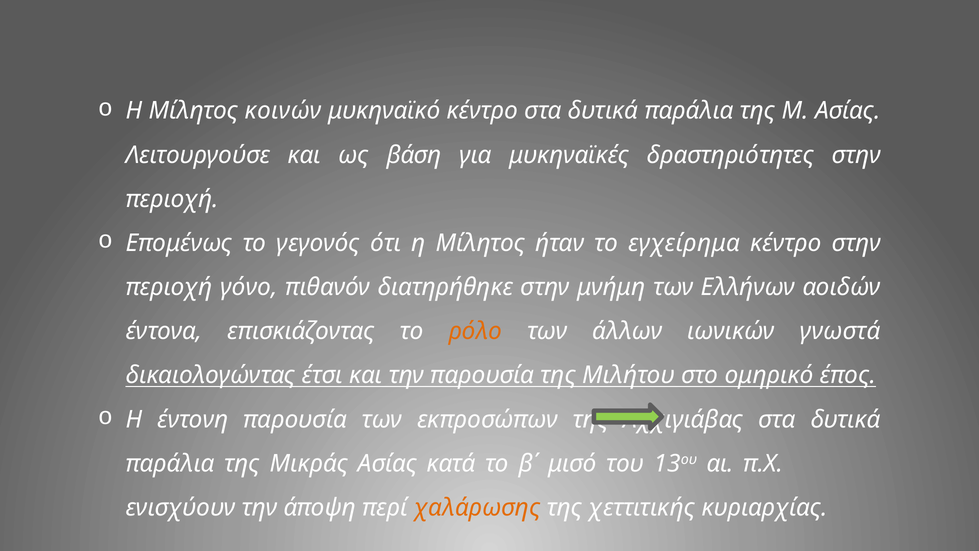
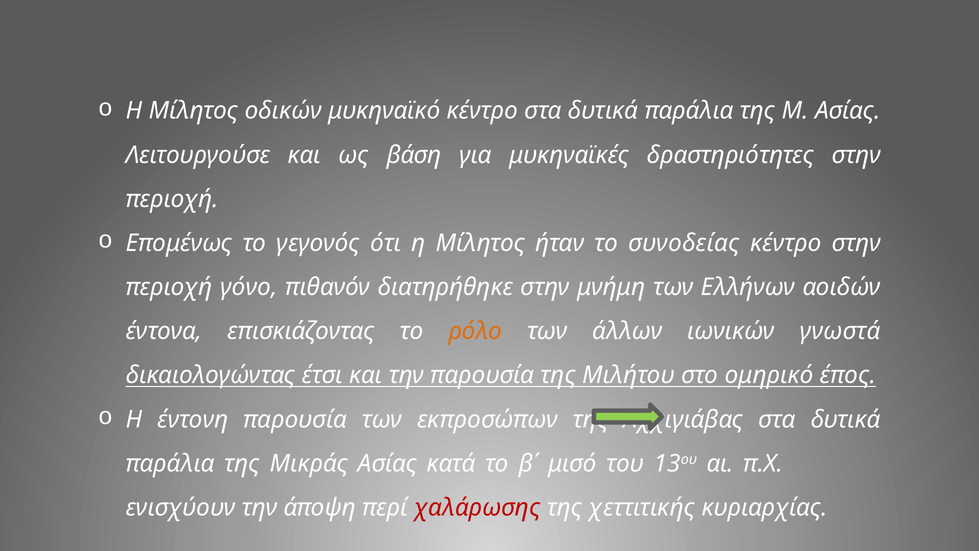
κοινών: κοινών -> οδικών (283, 111)
εγχείρημα: εγχείρημα -> συνοδείας (684, 243)
χαλάρωσης colour: orange -> red (477, 507)
